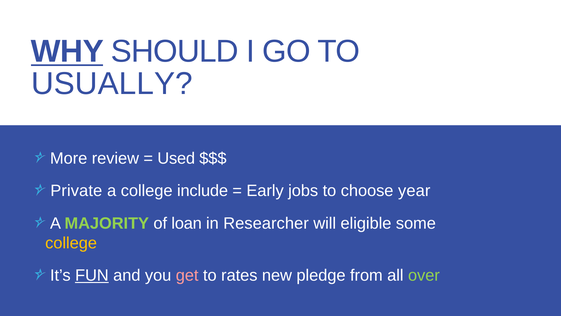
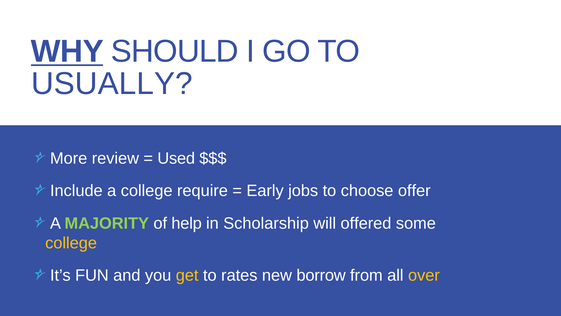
Private: Private -> Include (76, 191)
include: include -> require (202, 191)
year: year -> offer (414, 191)
loan: loan -> help (187, 223)
Researcher: Researcher -> Scholarship (266, 223)
eligible: eligible -> offered (366, 223)
FUN underline: present -> none (92, 275)
get colour: pink -> yellow (187, 275)
pledge: pledge -> borrow (321, 275)
over colour: light green -> yellow (424, 275)
